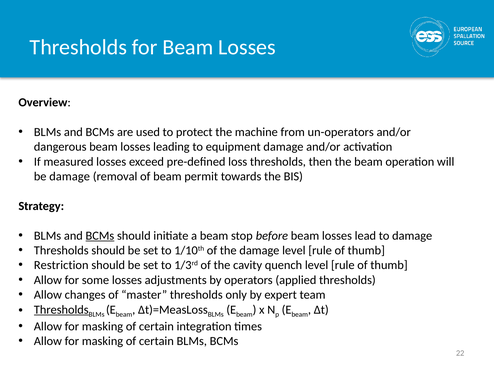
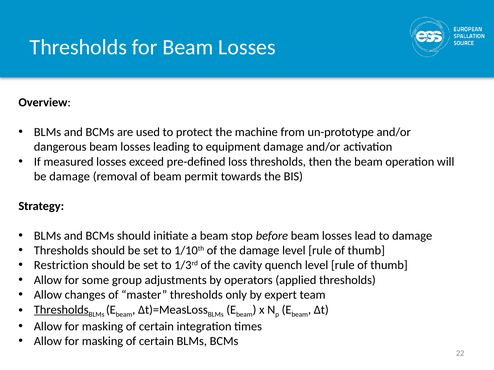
un-operators: un-operators -> un-prototype (341, 132)
BCMs underline: present -> none (100, 236)
some losses: losses -> group (127, 280)
